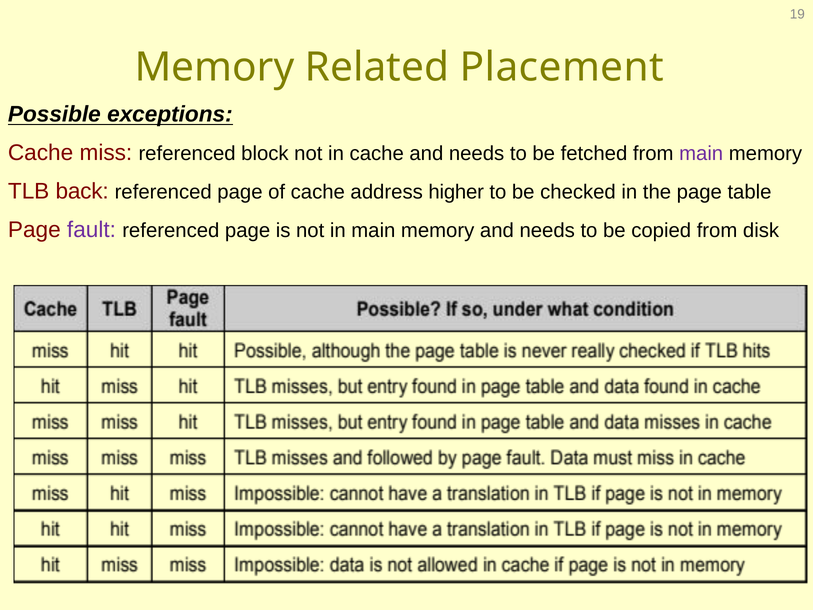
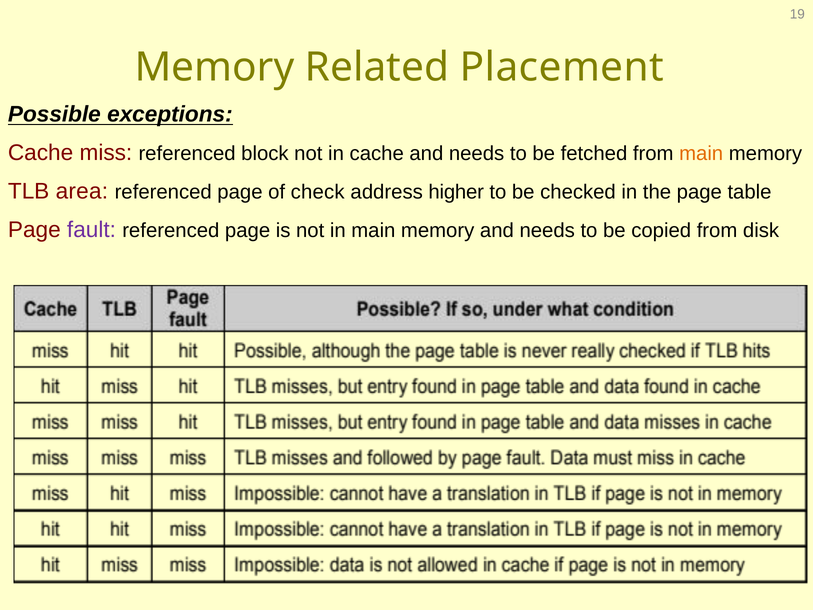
main colour: purple -> orange (701, 154)
back: back -> area (82, 191)
of cache: cache -> check (318, 192)
